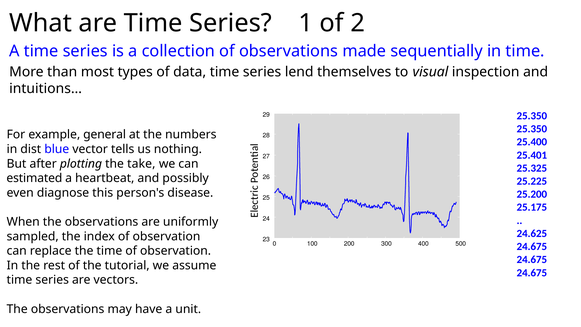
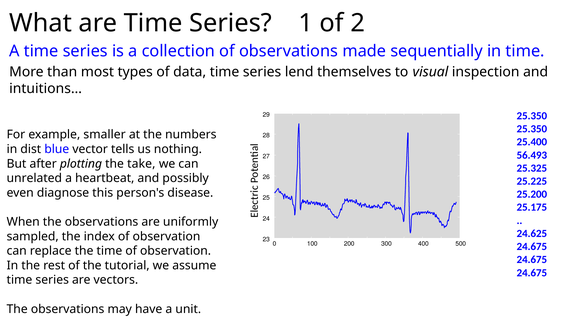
general: general -> smaller (105, 135)
25.401: 25.401 -> 56.493 (532, 155)
estimated: estimated -> unrelated (34, 178)
